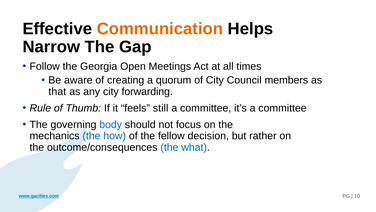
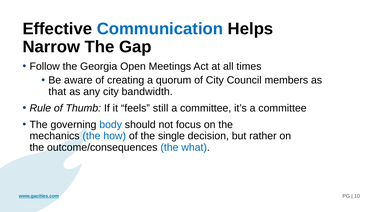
Communication colour: orange -> blue (160, 29)
forwarding: forwarding -> bandwidth (147, 91)
fellow: fellow -> single (171, 136)
